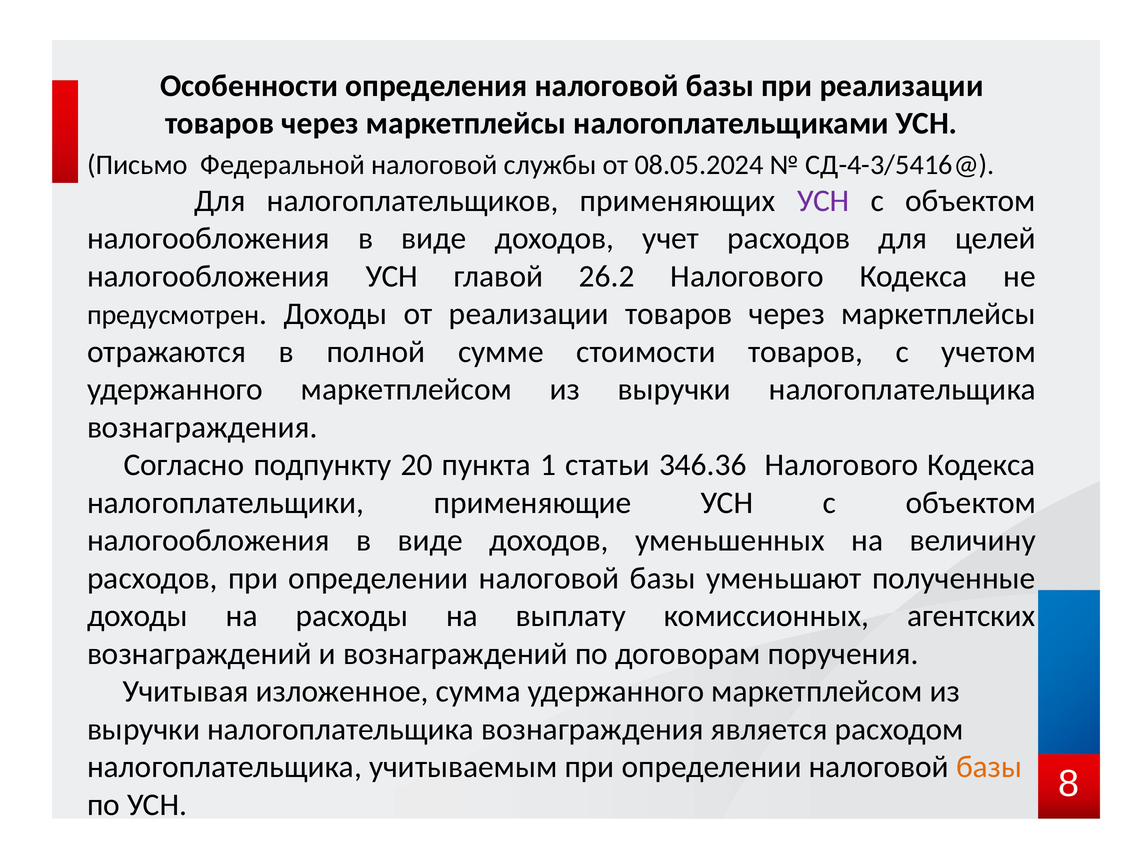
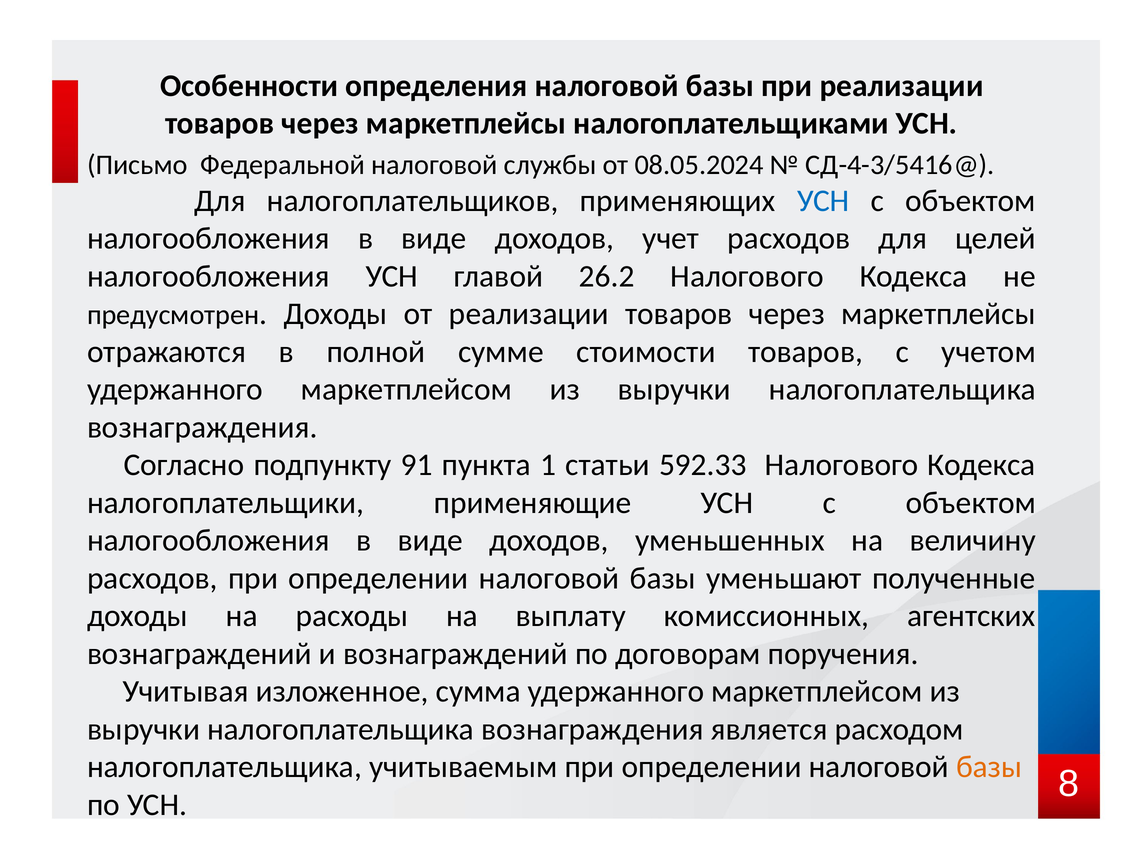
УСН colour: purple -> blue (823, 201)
20: 20 -> 91 (417, 465)
346.36: 346.36 -> 592.33 (703, 465)
